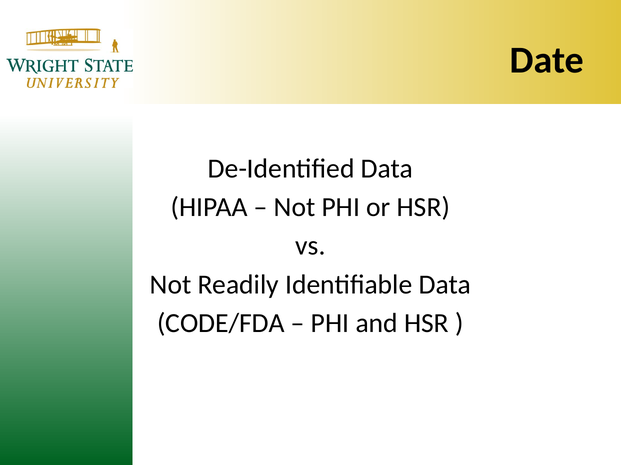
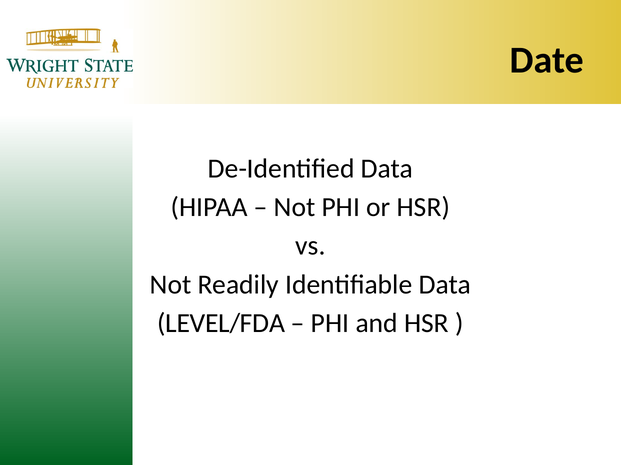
CODE/FDA: CODE/FDA -> LEVEL/FDA (221, 324)
